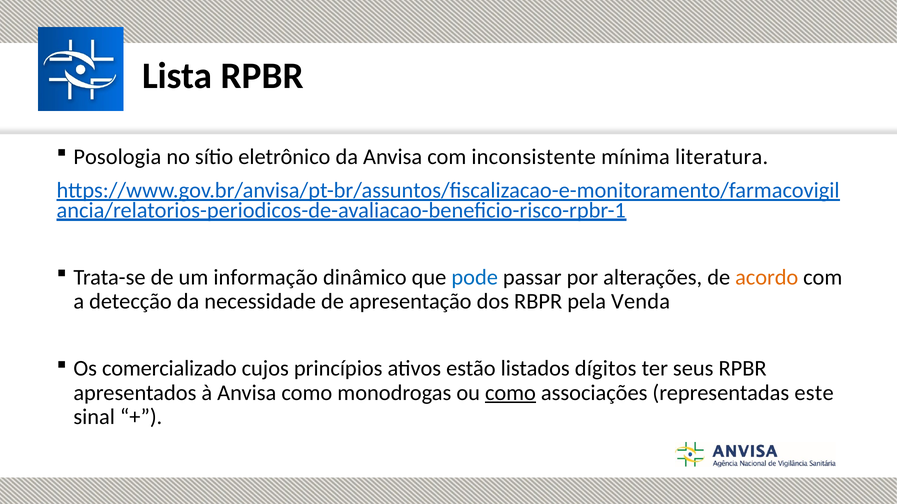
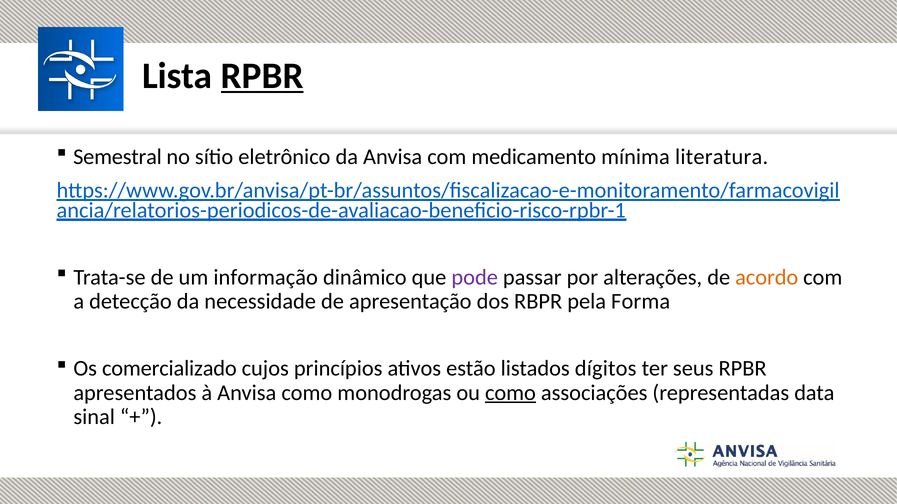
RPBR underline: none -> present (262, 76)
Posologia: Posologia -> Semestral (117, 157)
inconsistente: inconsistente -> medicamento (534, 157)
pode colour: blue -> purple (475, 278)
Venda: Venda -> Forma (641, 302)
este: este -> data (814, 393)
